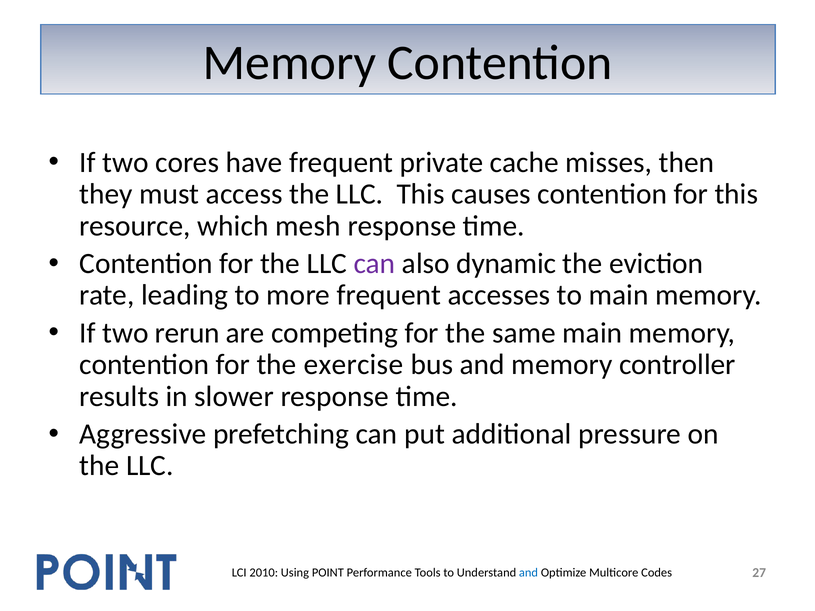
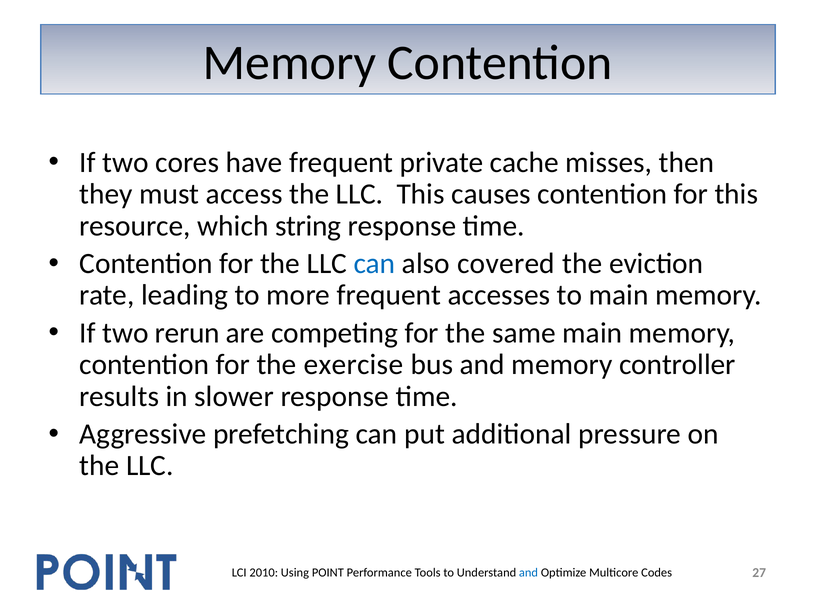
mesh: mesh -> string (308, 226)
can colour: purple -> blue (374, 264)
dynamic: dynamic -> covered (506, 264)
